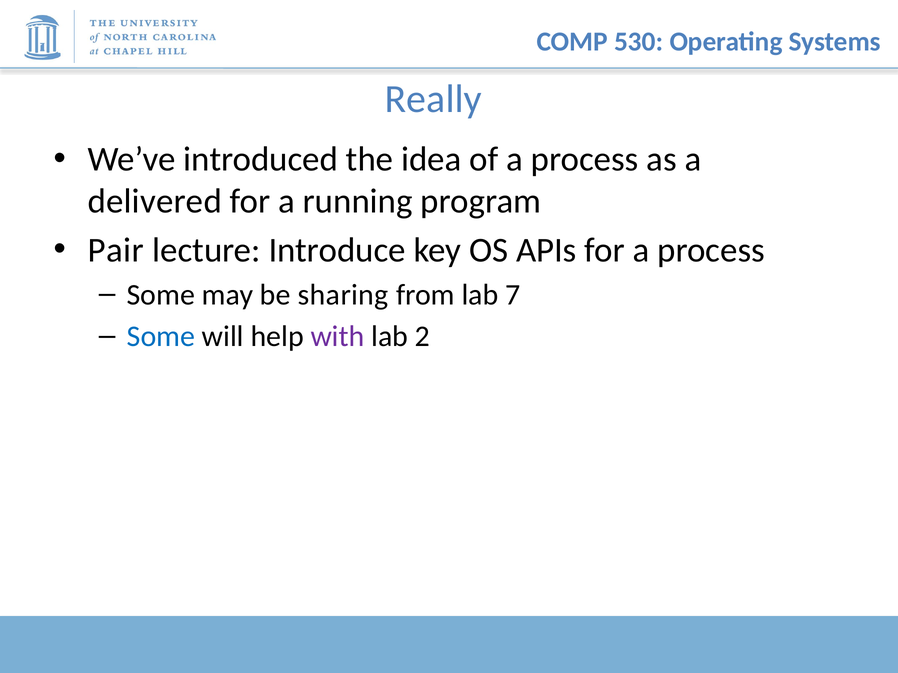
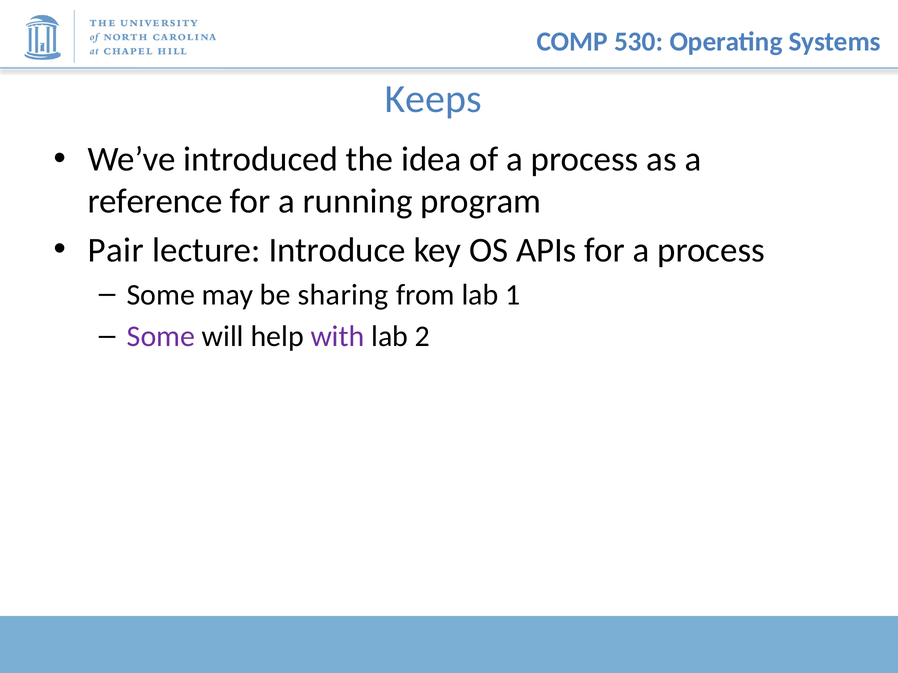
Really: Really -> Keeps (433, 99)
delivered: delivered -> reference (155, 201)
7: 7 -> 1 (513, 295)
Some colour: blue -> purple (161, 337)
